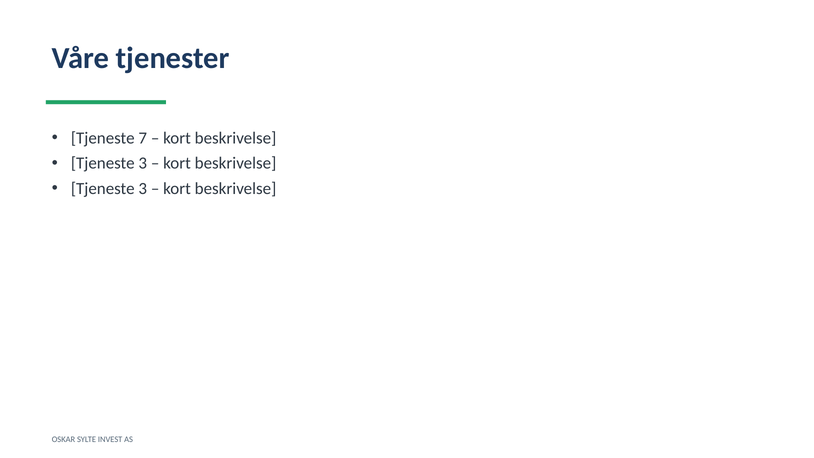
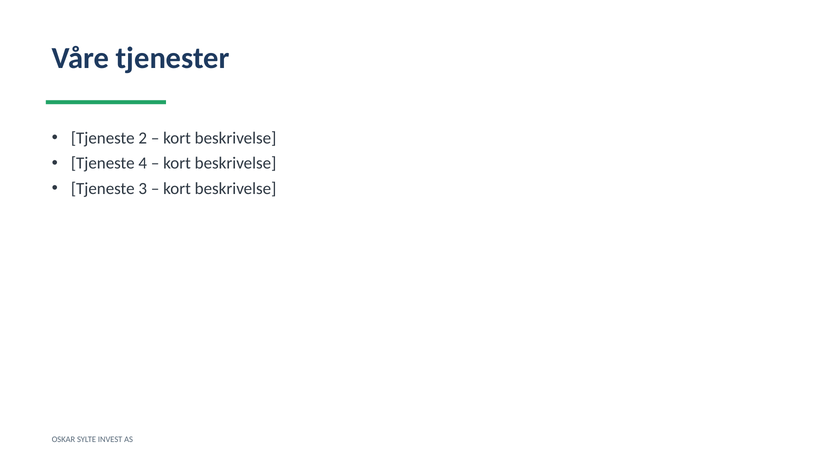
7: 7 -> 2 (143, 138)
3: 3 -> 4 (143, 163)
